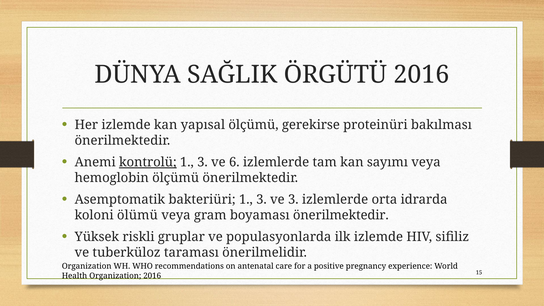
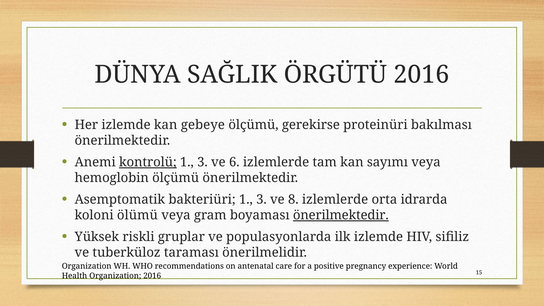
yapısal: yapısal -> gebeye (203, 125)
ve 3: 3 -> 8 (293, 200)
önerilmektedir underline: none -> present (341, 215)
